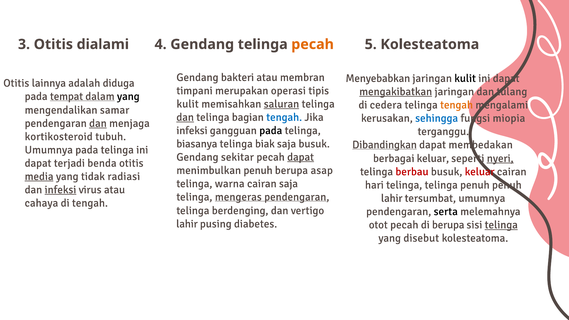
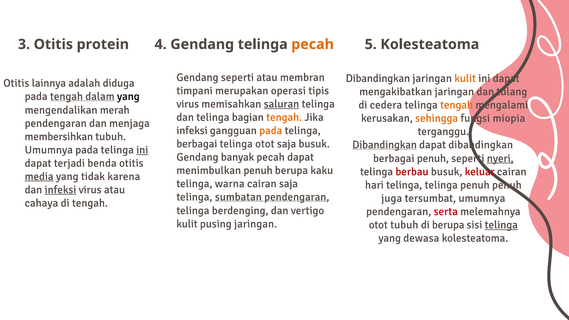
dialami: dialami -> protein (103, 44)
Gendang bakteri: bakteri -> seperti (237, 77)
Menyebabkan: Menyebabkan -> Dibandingkan (378, 78)
kulit colour: black -> orange (465, 78)
mengakibatkan underline: present -> none (396, 92)
pada tempat: tempat -> tengah (66, 96)
kulit: kulit -> virus (188, 104)
samar: samar -> merah (115, 110)
dan underline: present -> none (185, 117)
tengah colour: blue -> orange (284, 117)
sehingga colour: blue -> orange (437, 118)
dan underline: present -> none (98, 123)
pada colour: black -> orange (271, 130)
kortikosteroid: kortikosteroid -> membersihkan (59, 137)
biasanya: biasanya -> berbagai (197, 144)
telinga biak: biak -> otot (265, 144)
dapat membedakan: membedakan -> dibandingkan (481, 145)
ini underline: none -> present (142, 150)
sekitar: sekitar -> banyak (238, 157)
dapat underline: present -> none (301, 157)
berbagai keluar: keluar -> penuh (433, 158)
asap: asap -> kaku (322, 170)
radiasi: radiasi -> karena (124, 176)
mengeras: mengeras -> sumbatan (238, 197)
lahir: lahir -> juga (392, 198)
serta colour: black -> red (446, 212)
lahir: lahir -> kulit (187, 224)
pusing diabetes: diabetes -> jaringan (256, 224)
otot pecah: pecah -> tubuh (404, 225)
disebut: disebut -> dewasa (421, 238)
